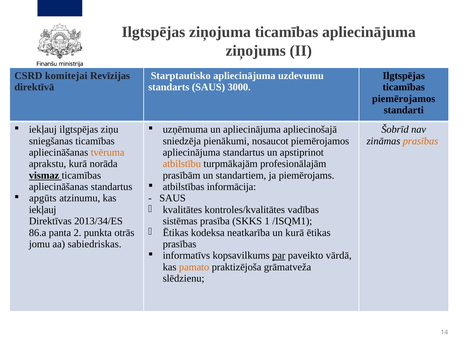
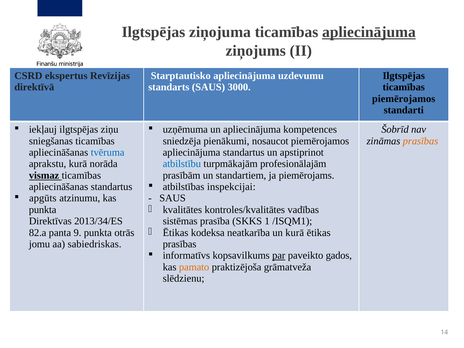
apliecinājuma underline: none -> present (369, 32)
komitejai: komitejai -> ekspertus (66, 76)
apliecinošajā: apliecinošajā -> kompetences (310, 130)
tvēruma colour: orange -> blue (108, 152)
atbilstību colour: orange -> blue (182, 164)
informācija: informācija -> inspekcijai (231, 187)
iekļauj: iekļauj -> punkta (43, 210)
86.a: 86.a -> 82.a (38, 233)
2: 2 -> 9 (77, 233)
vārdā: vārdā -> gados (339, 256)
